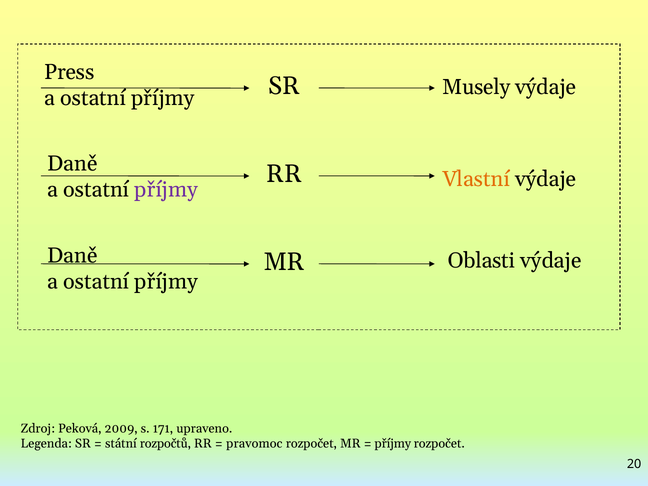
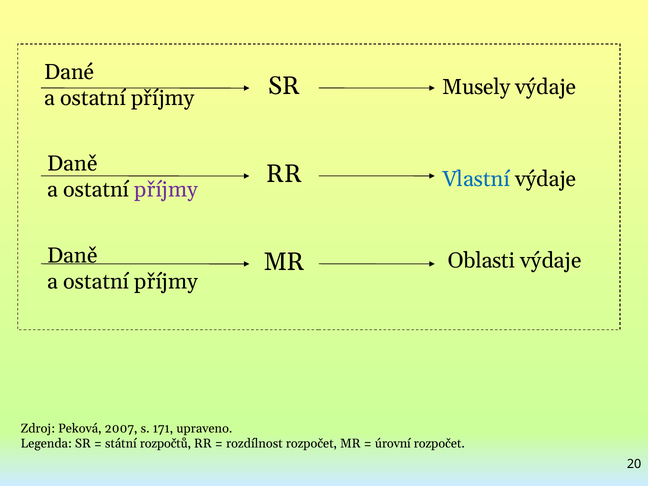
Press: Press -> Dané (69, 72)
Vlastní colour: orange -> blue (476, 179)
2009: 2009 -> 2007 (121, 428)
pravomoc: pravomoc -> rozdílnost (254, 443)
příjmy: příjmy -> úrovní (393, 443)
